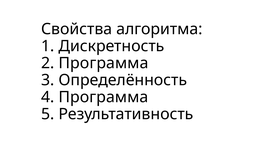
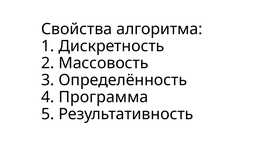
2 Программа: Программа -> Массовость (103, 63)
